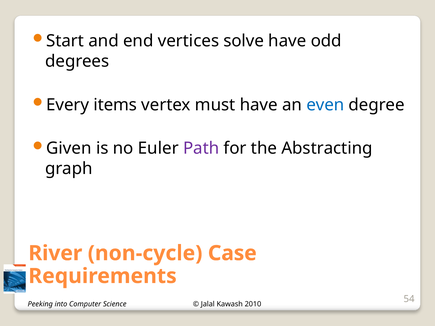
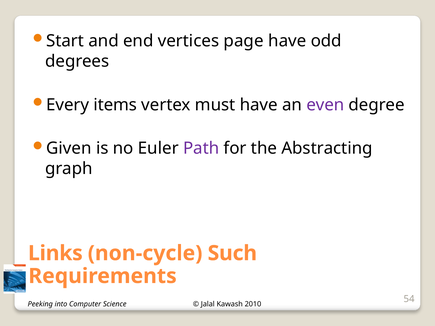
solve: solve -> page (244, 41)
even colour: blue -> purple (325, 105)
River: River -> Links (55, 253)
Case: Case -> Such (232, 253)
